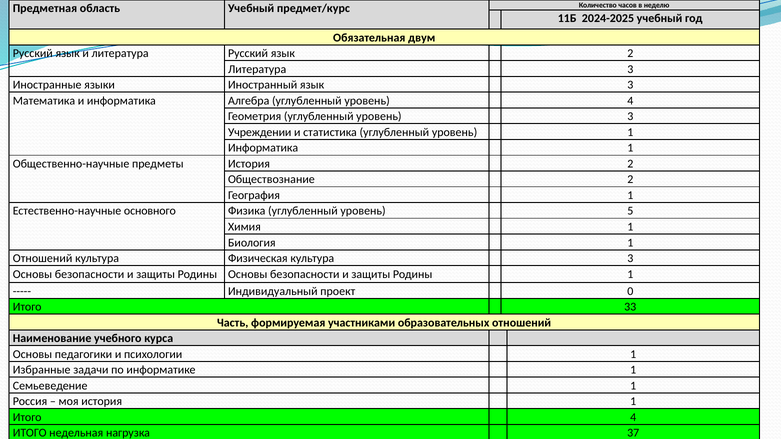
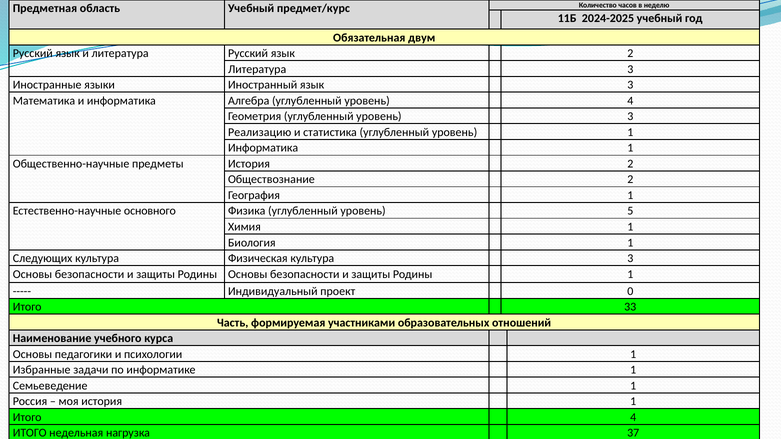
Учреждении: Учреждении -> Реализацию (260, 132)
Отношений: Отношений -> Следующих (43, 259)
